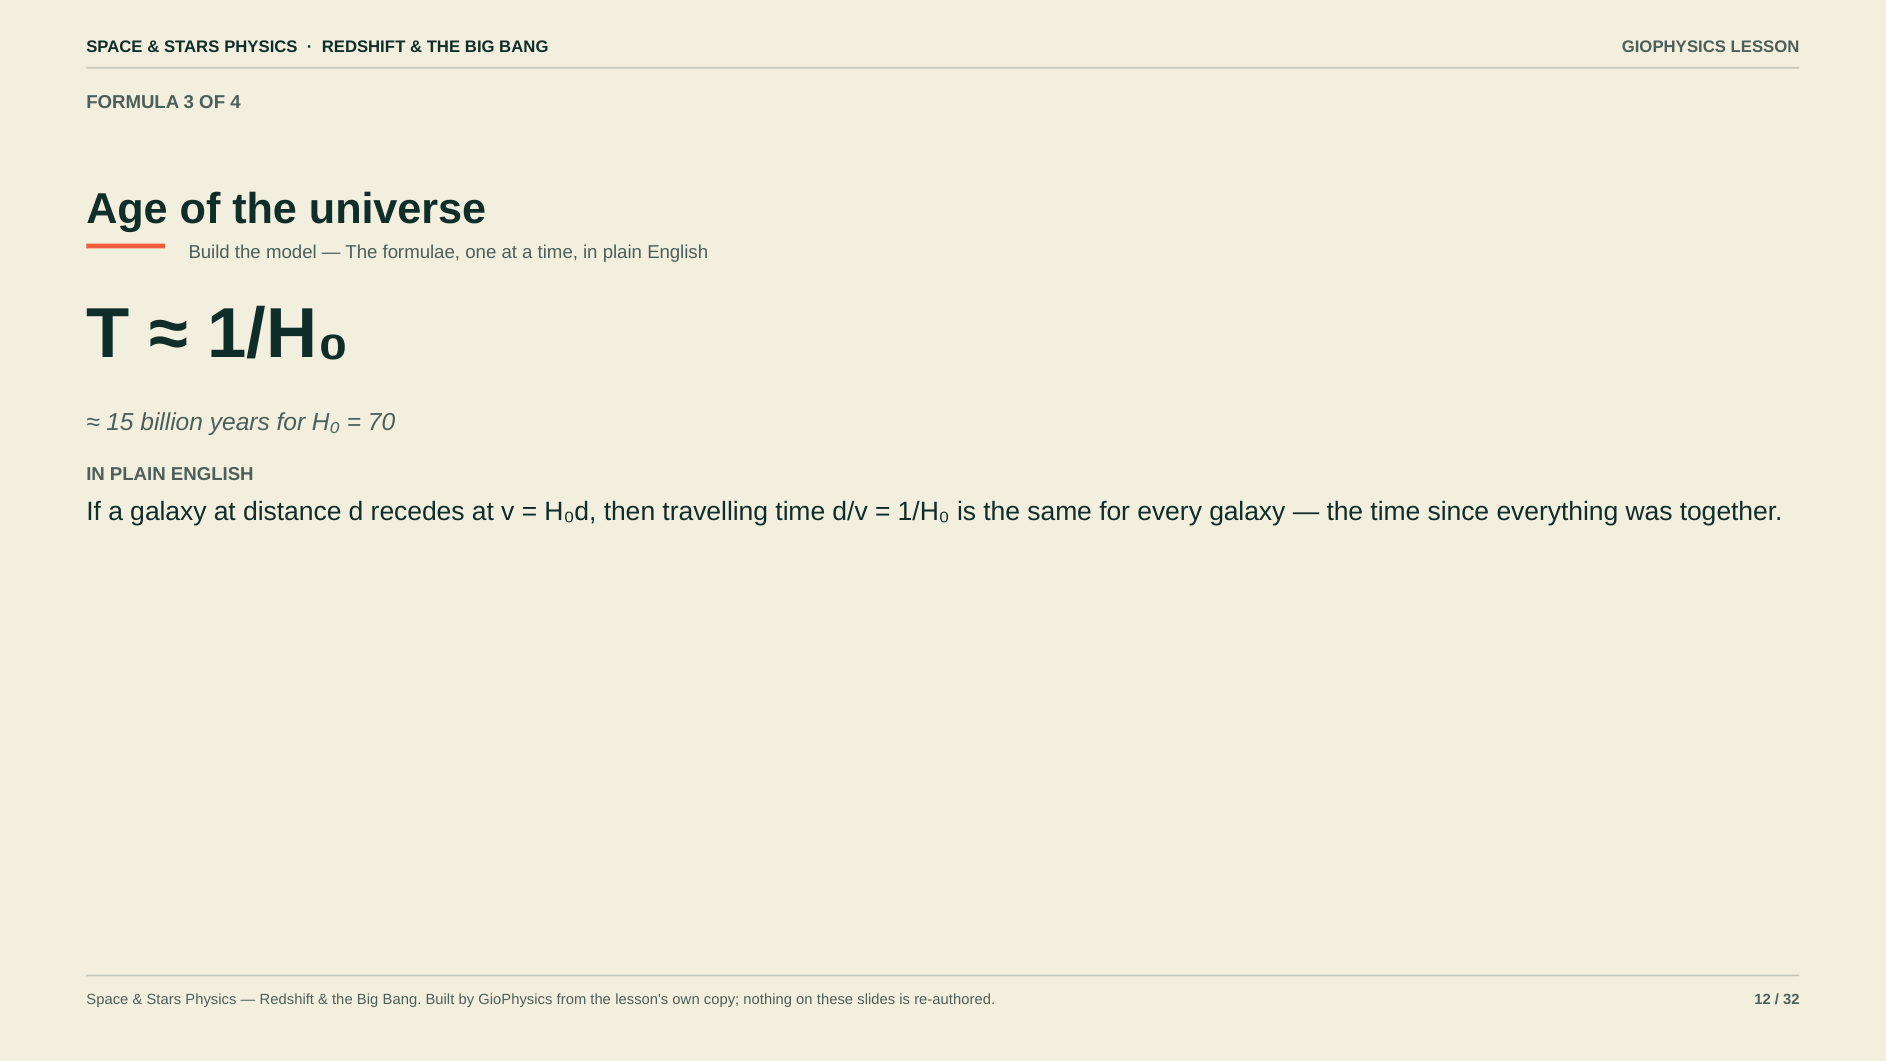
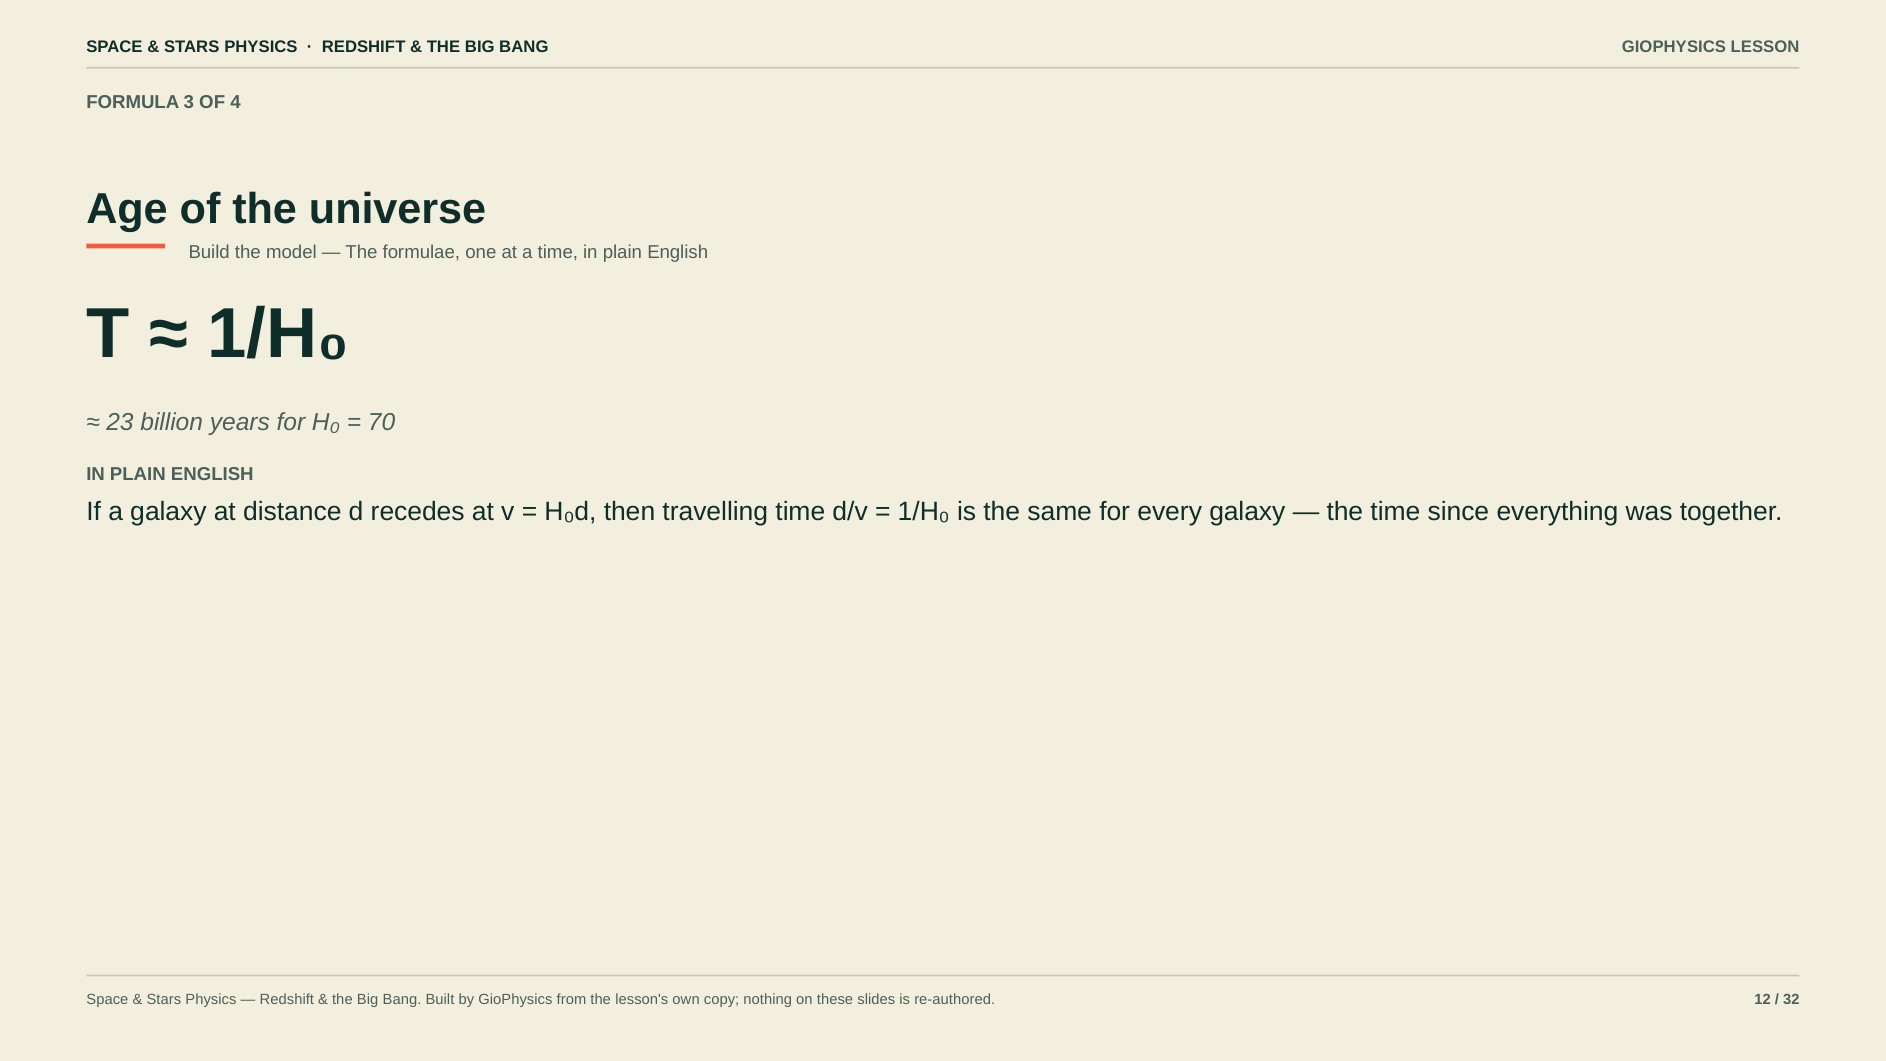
15: 15 -> 23 (120, 423)
